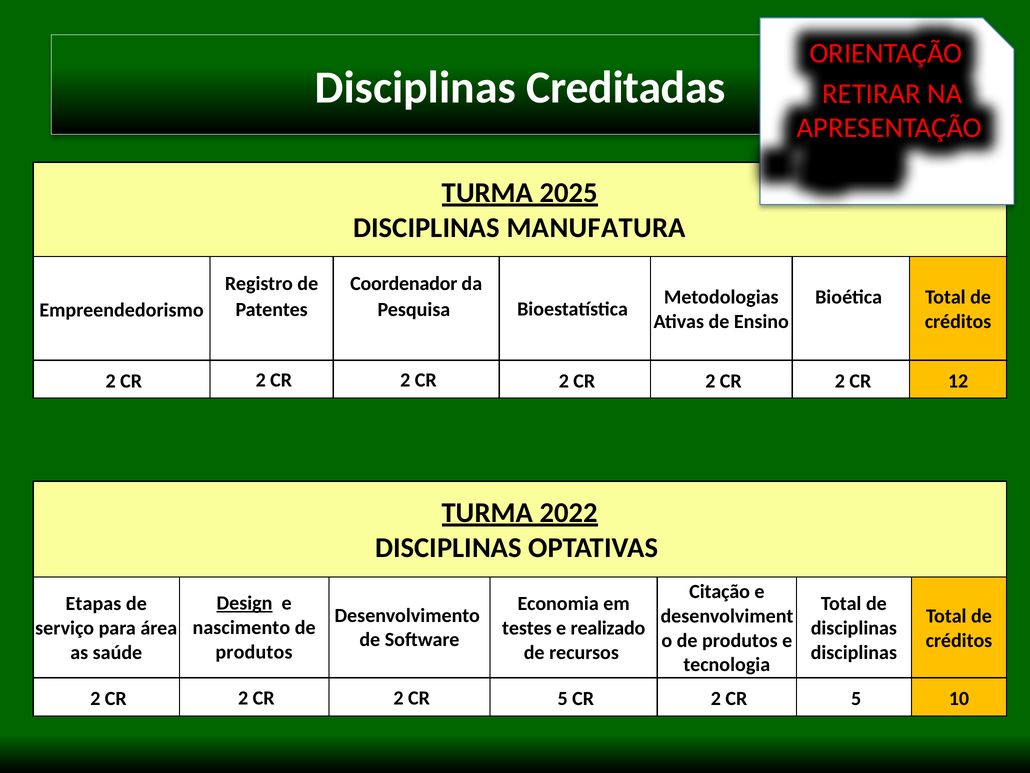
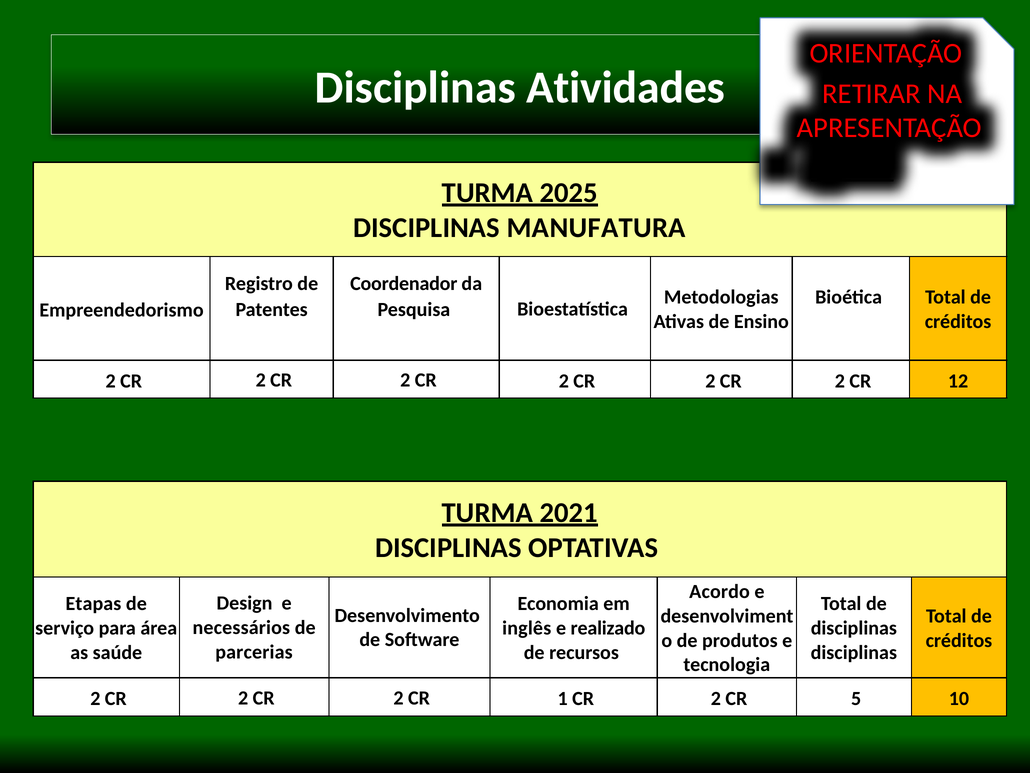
Creditadas: Creditadas -> Atividades (626, 88)
2022: 2022 -> 2021 (569, 512)
Citação: Citação -> Acordo (720, 591)
Design underline: present -> none (244, 603)
nascimento: nascimento -> necessários (241, 627)
testes: testes -> inglês (527, 628)
produtos: produtos -> parcerias (254, 652)
5: 5 -> 1 (563, 698)
